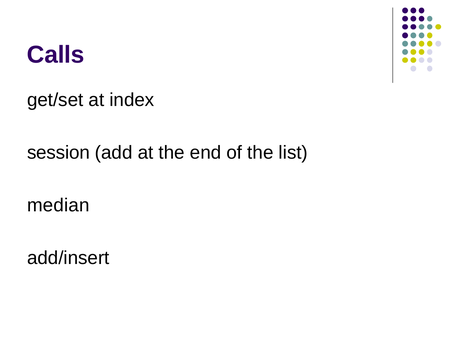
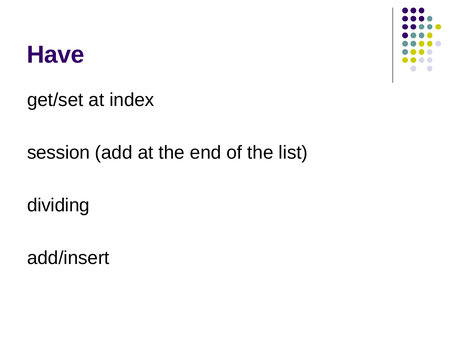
Calls: Calls -> Have (56, 55)
median: median -> dividing (58, 205)
